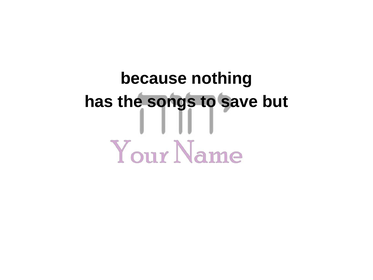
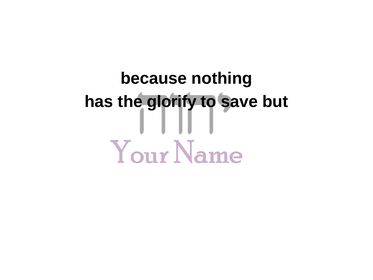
songs: songs -> glorify (172, 101)
